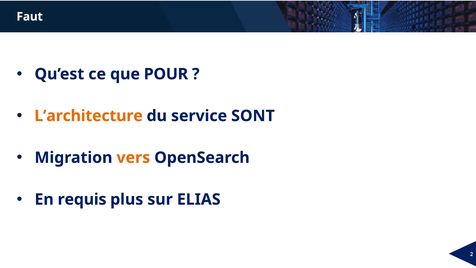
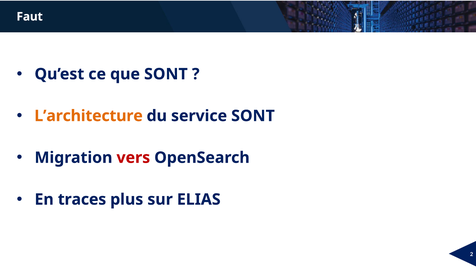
que POUR: POUR -> SONT (166, 74)
vers colour: orange -> red (133, 158)
requis: requis -> traces (82, 199)
